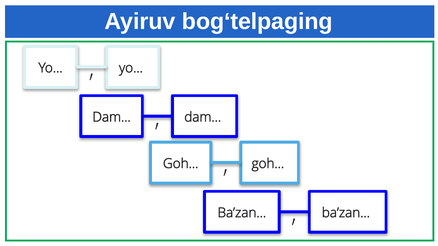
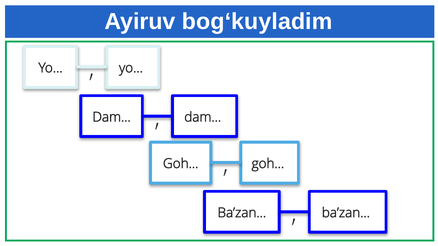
bog‘telpaging: bog‘telpaging -> bog‘kuyladim (257, 22)
